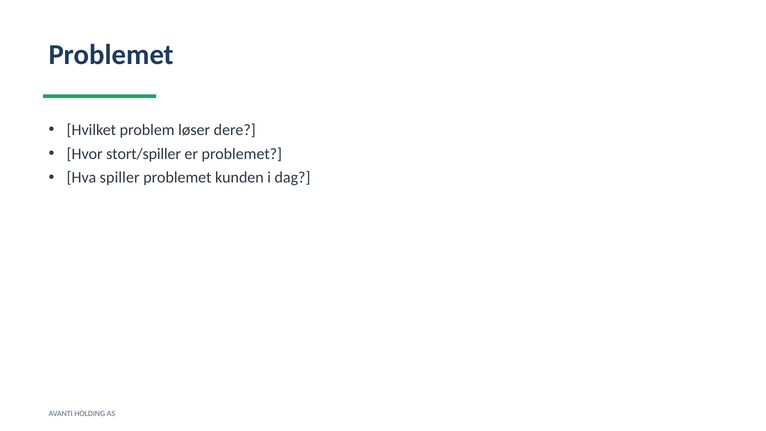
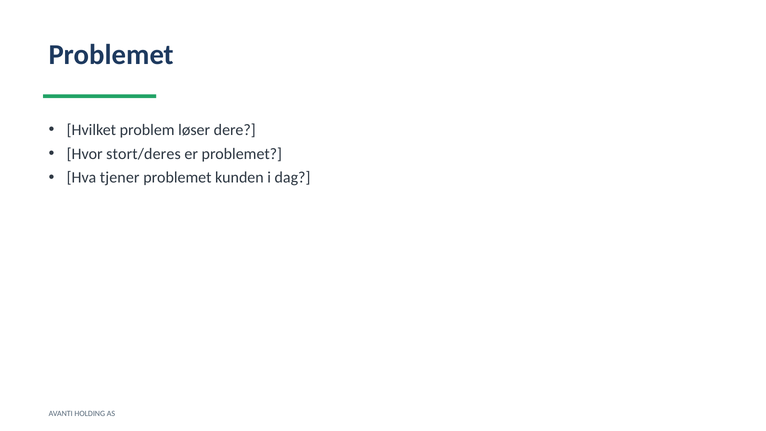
stort/spiller: stort/spiller -> stort/deres (143, 154)
spiller: spiller -> tjener (120, 178)
